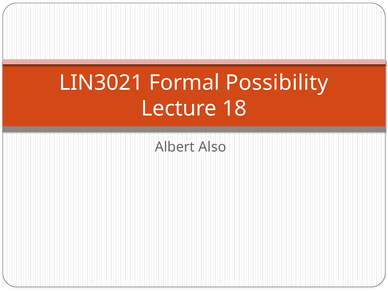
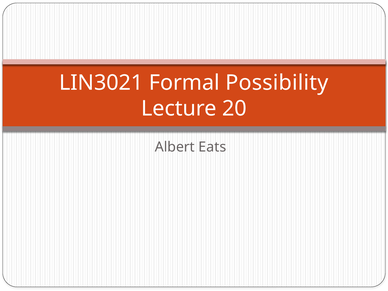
18: 18 -> 20 (234, 109)
Also: Also -> Eats (212, 147)
